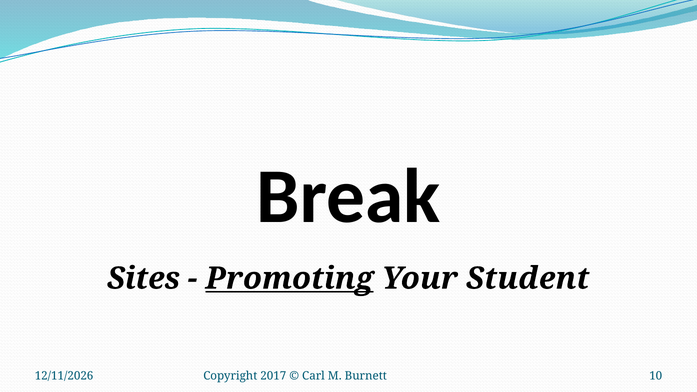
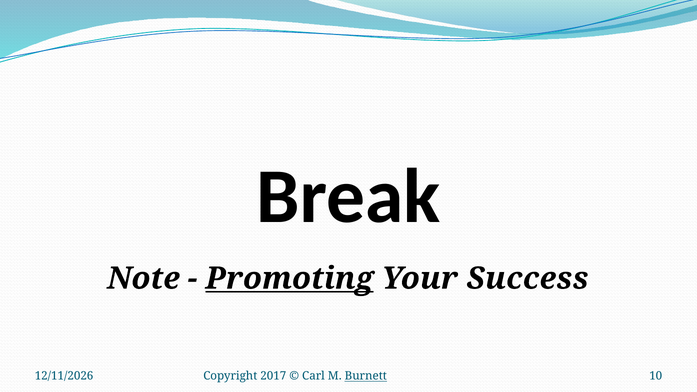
Sites: Sites -> Note (143, 278)
Student: Student -> Success (528, 278)
Burnett underline: none -> present (366, 376)
